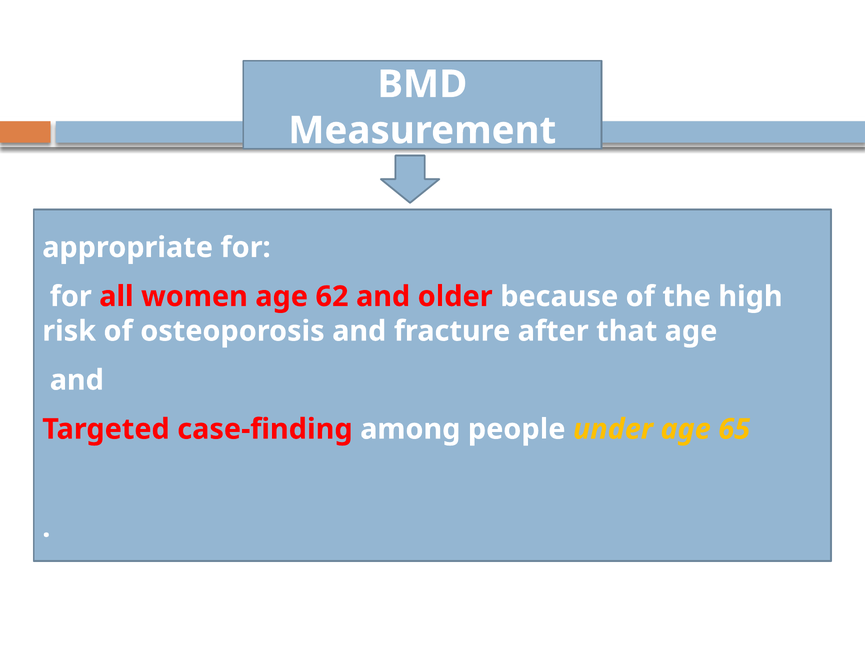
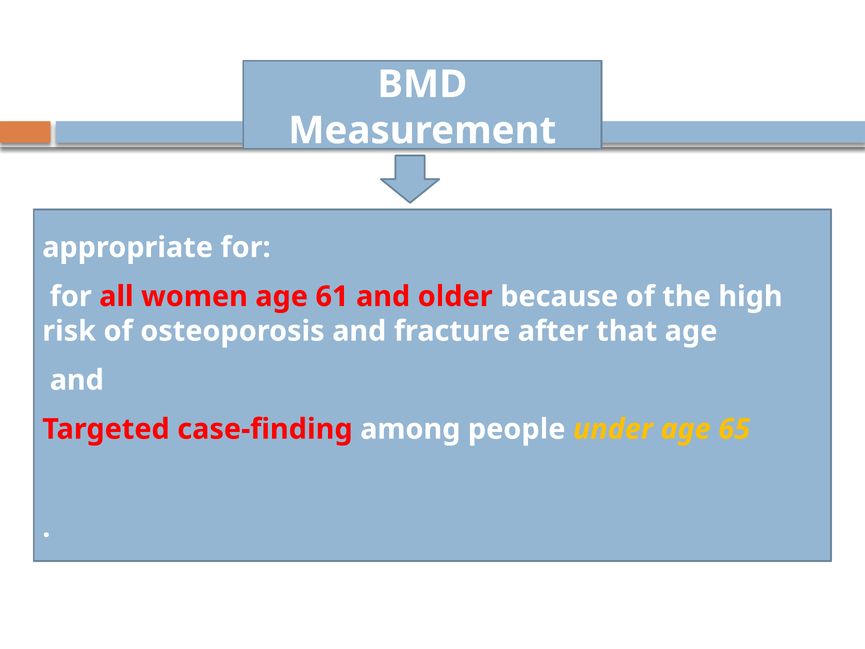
62: 62 -> 61 (332, 296)
